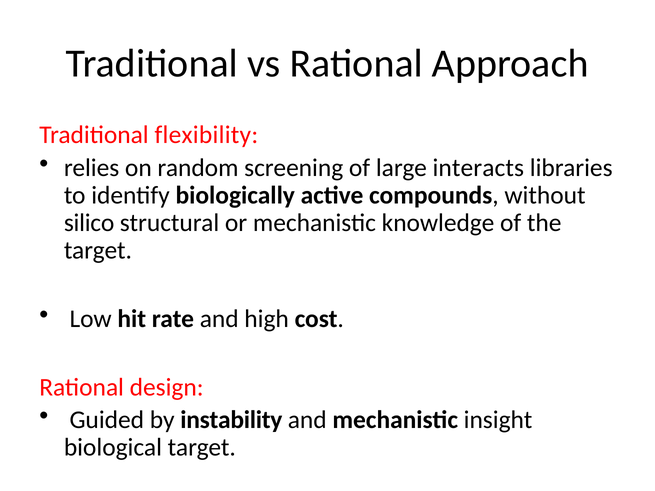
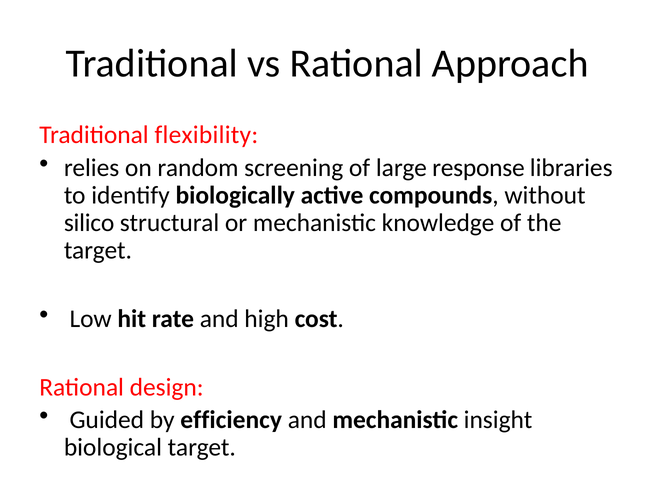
interacts: interacts -> response (478, 168)
instability: instability -> efficiency (231, 420)
